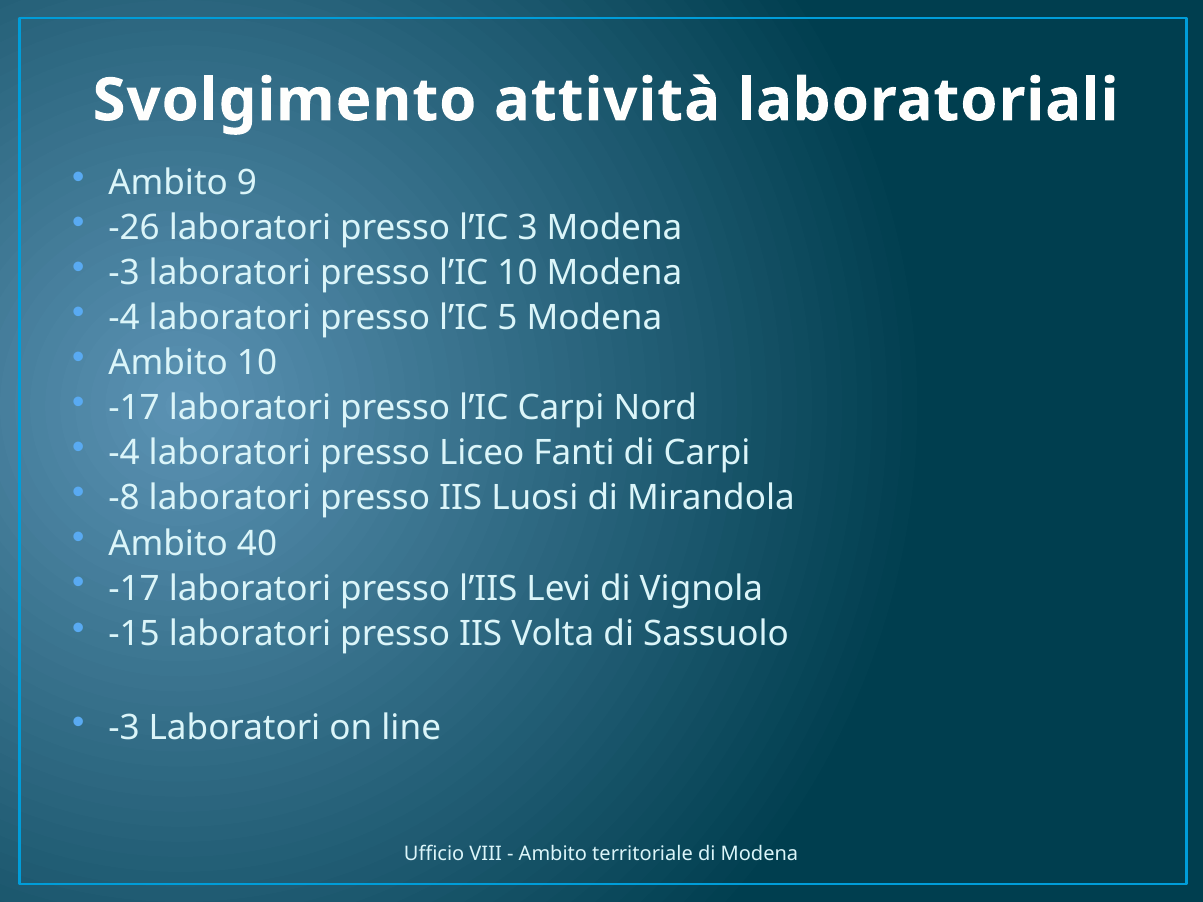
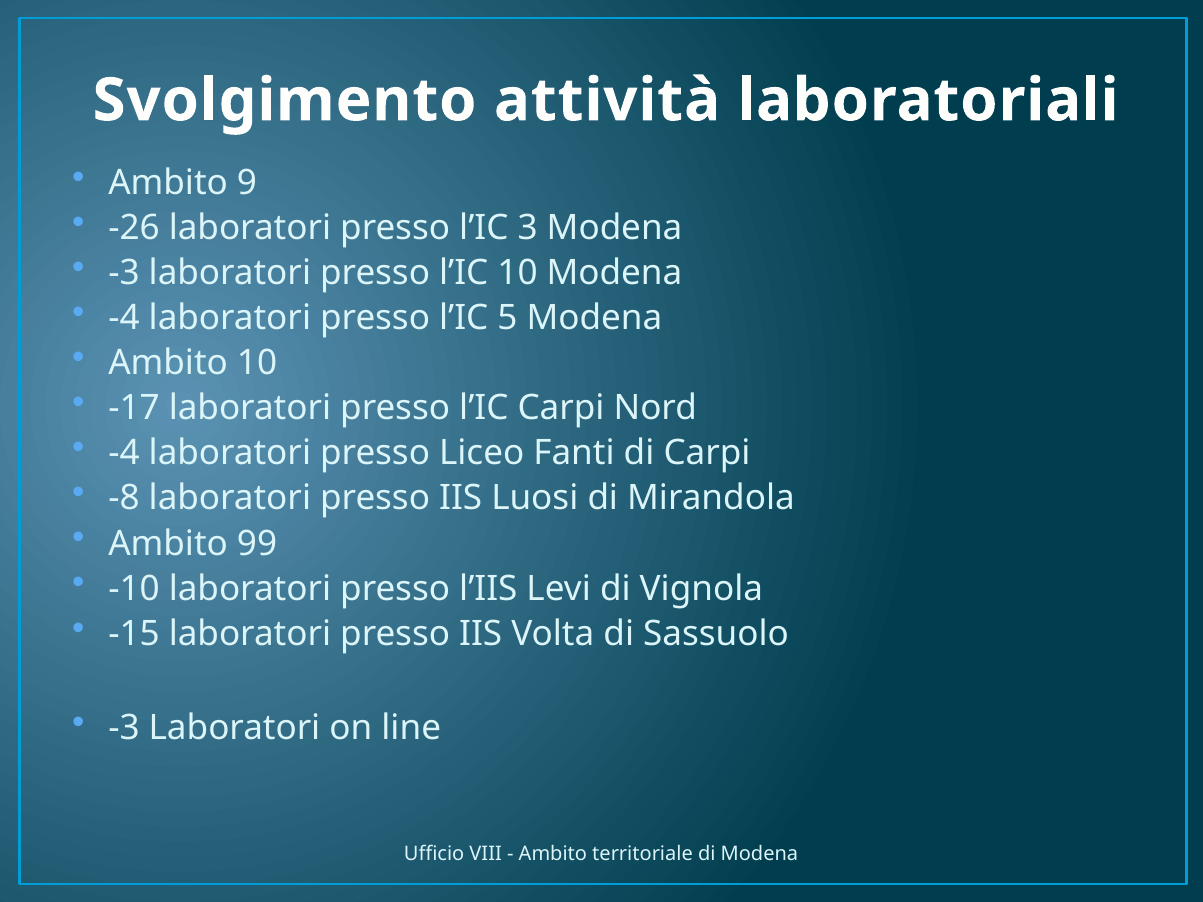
40: 40 -> 99 (257, 544)
-17: -17 -> -10 (134, 589)
